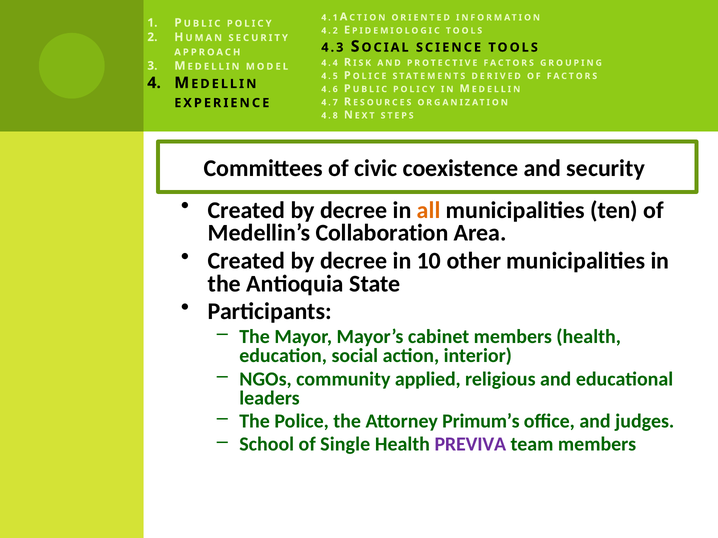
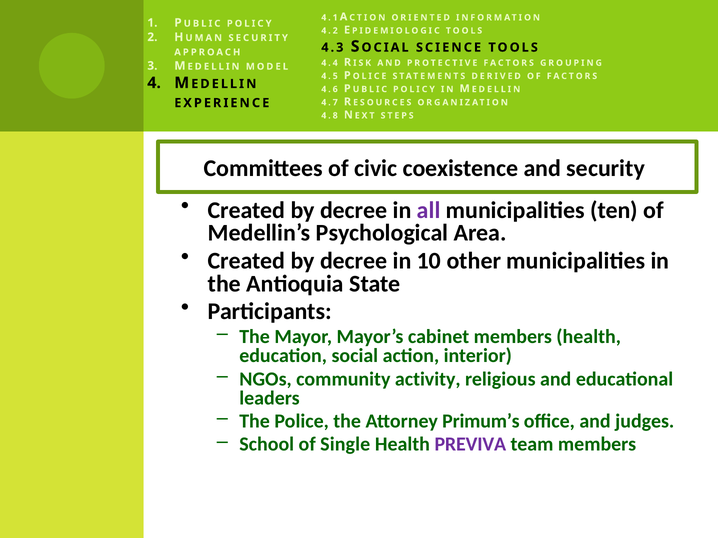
all colour: orange -> purple (429, 210)
Collaboration: Collaboration -> Psychological (382, 233)
applied: applied -> activity (428, 379)
